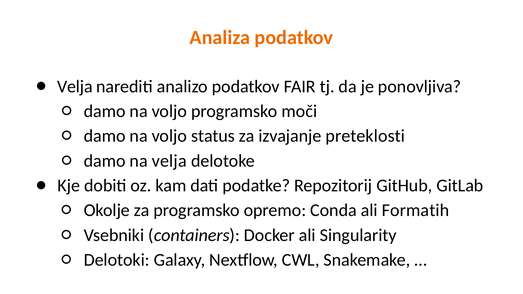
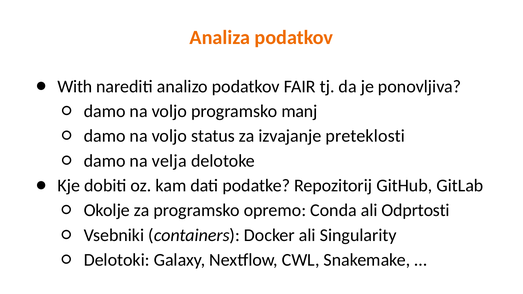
Velja: Velja -> With (75, 87)
moči: moči -> manj (299, 111)
Formatih: Formatih -> Odprtosti (416, 211)
